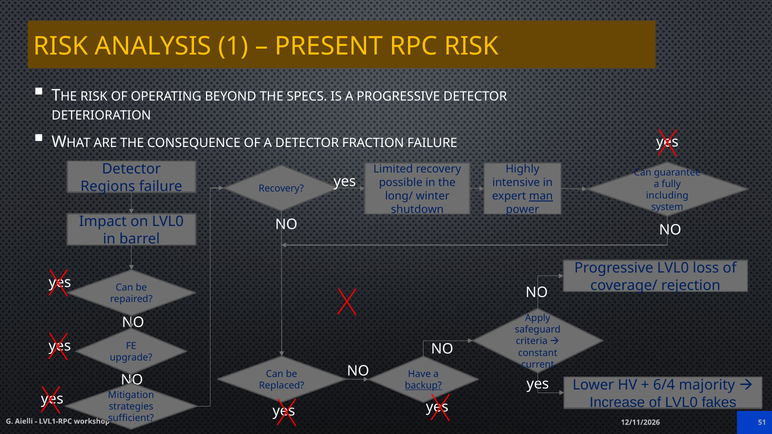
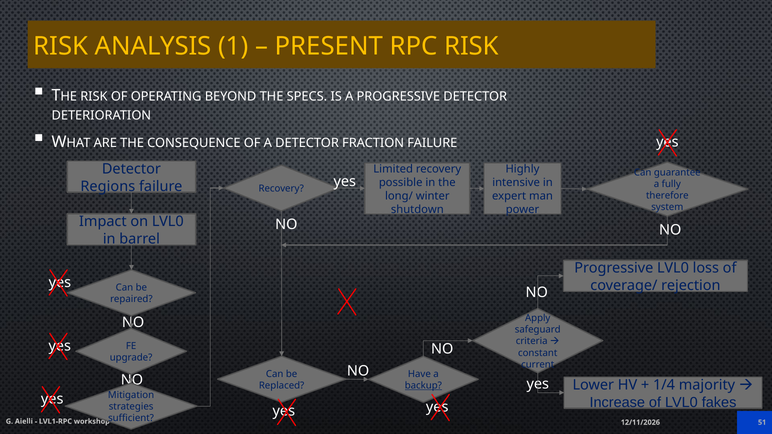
including: including -> therefore (667, 196)
man underline: present -> none (541, 196)
6/4: 6/4 -> 1/4 (664, 385)
